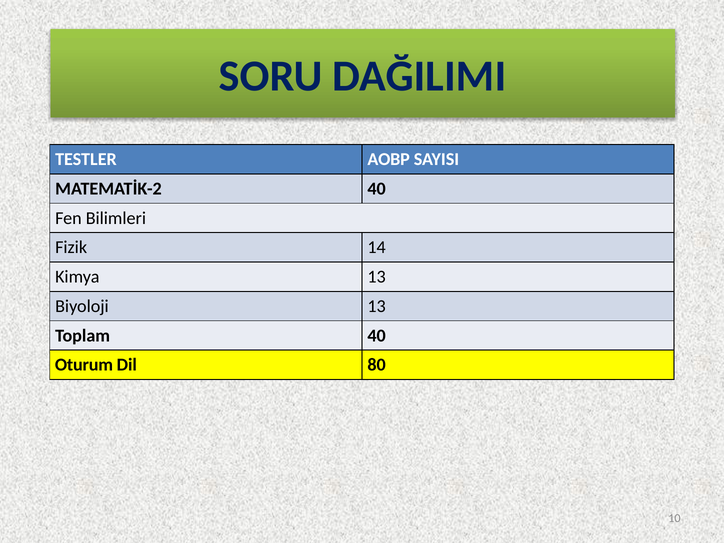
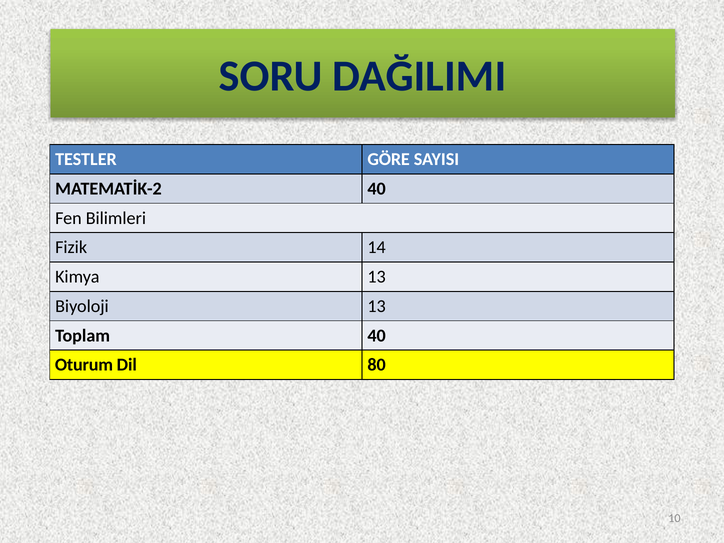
AOBP: AOBP -> GÖRE (389, 159)
